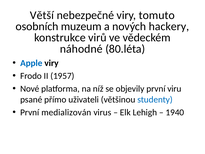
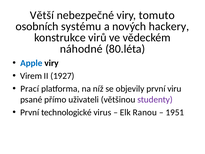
muzeum: muzeum -> systému (81, 26)
Frodo: Frodo -> Virem (31, 76)
1957: 1957 -> 1927 (62, 76)
Nové: Nové -> Prací (30, 89)
studenty colour: blue -> purple (155, 99)
medializován: medializován -> technologické (66, 112)
Lehigh: Lehigh -> Ranou (145, 112)
1940: 1940 -> 1951 (175, 112)
